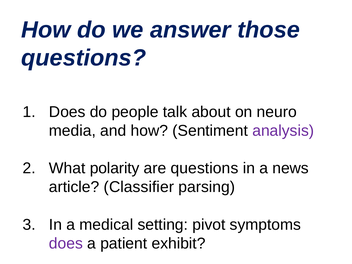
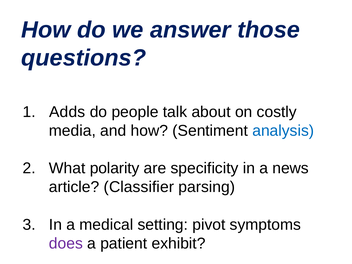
Does: Does -> Adds (67, 112)
neuro: neuro -> costly (277, 112)
analysis colour: purple -> blue (283, 131)
are questions: questions -> specificity (205, 168)
